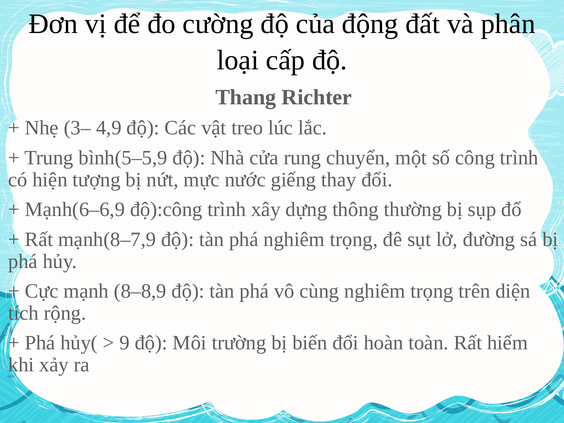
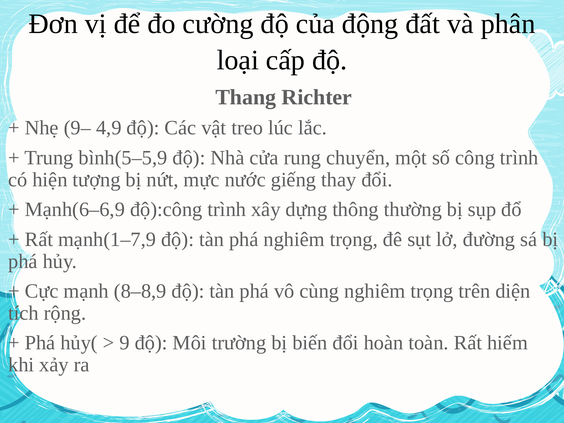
3–: 3– -> 9– (77, 128)
mạnh(8–7,9: mạnh(8–7,9 -> mạnh(1–7,9 (107, 239)
